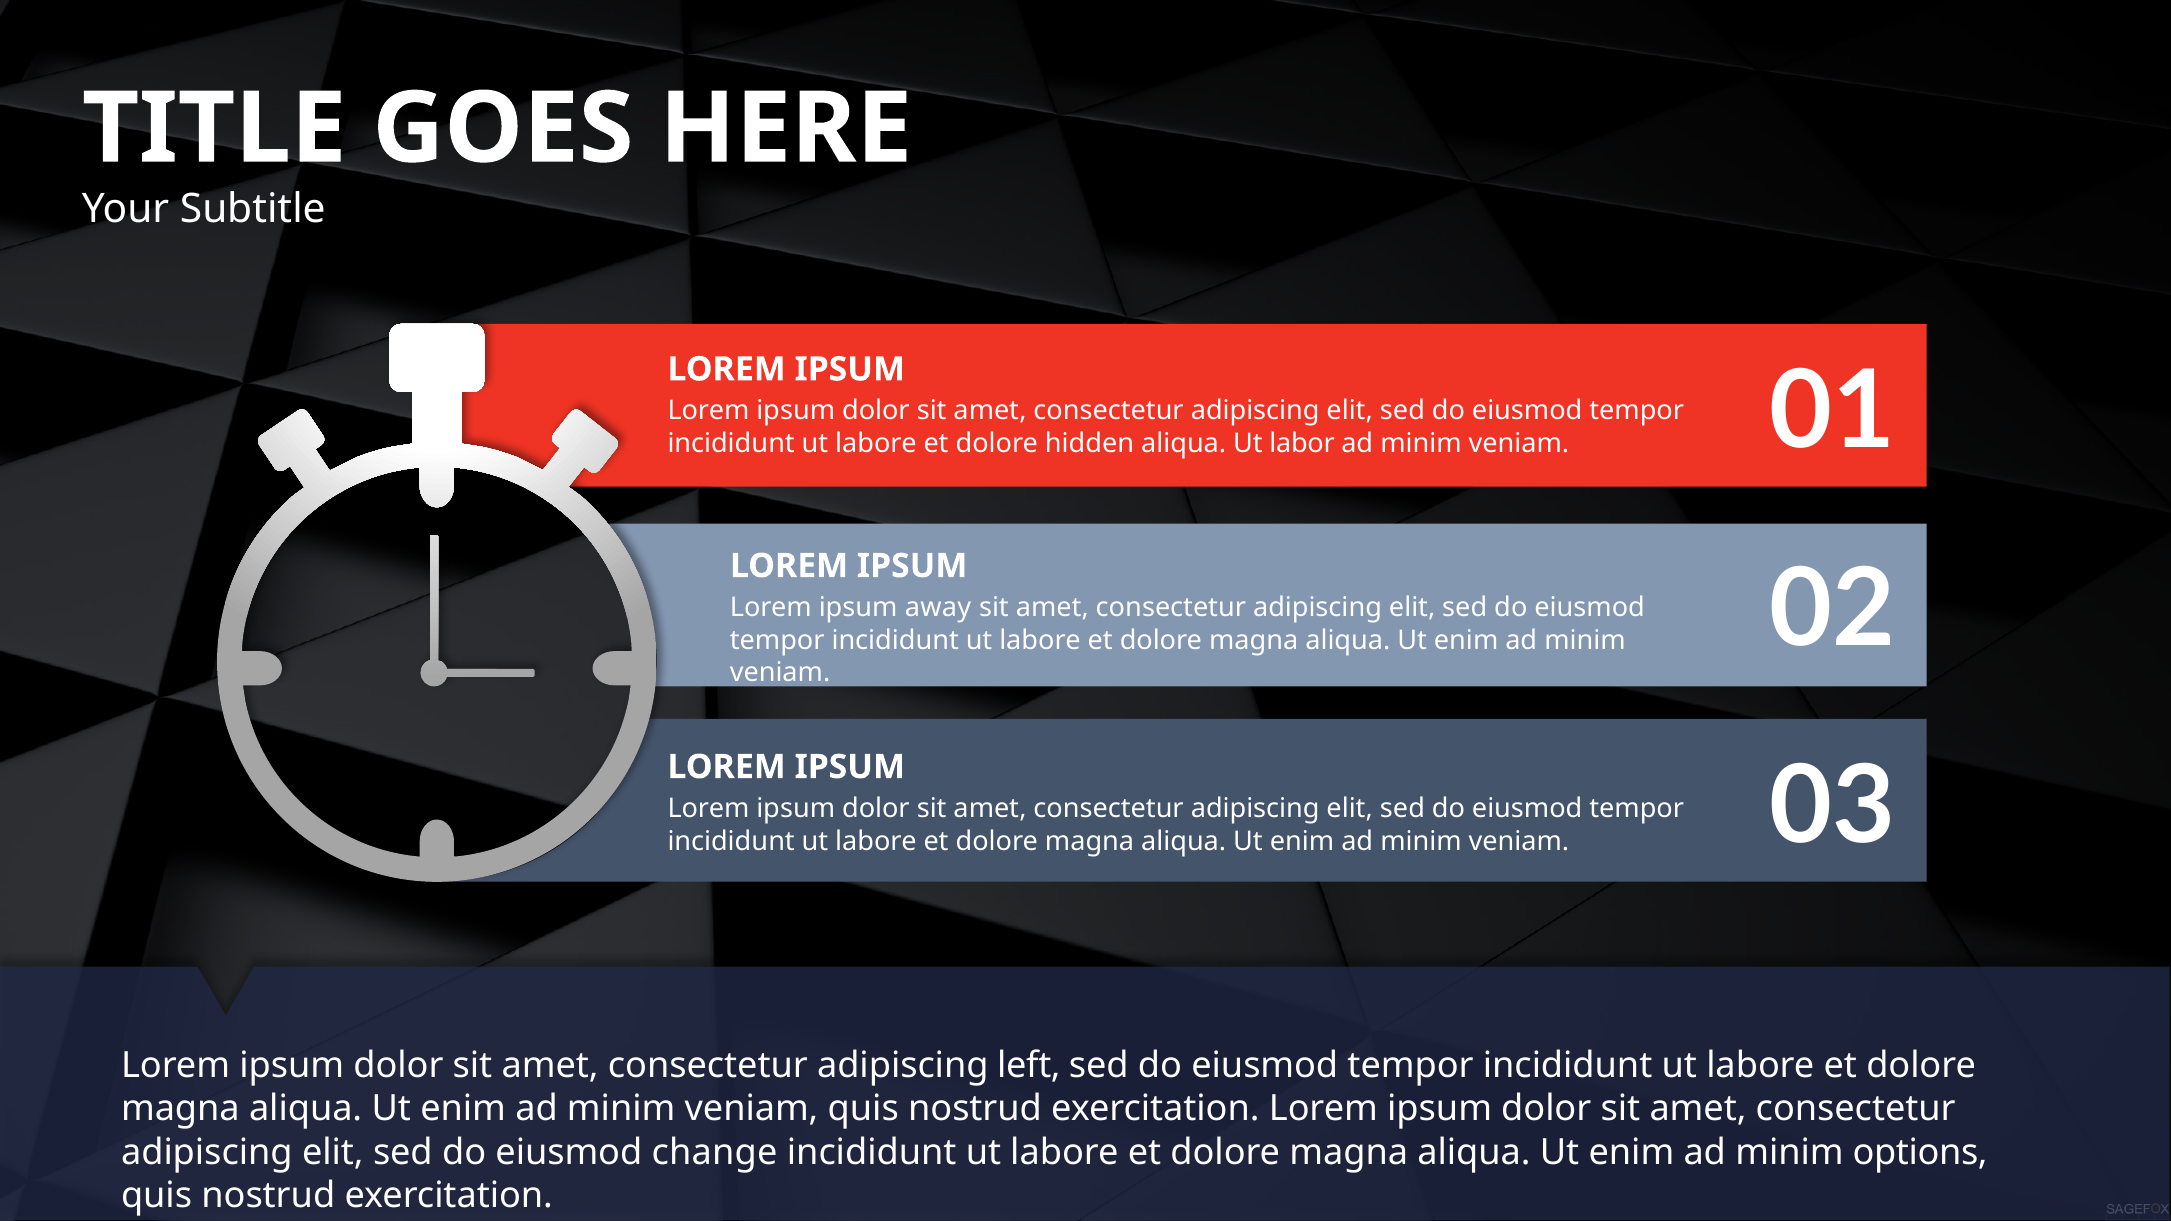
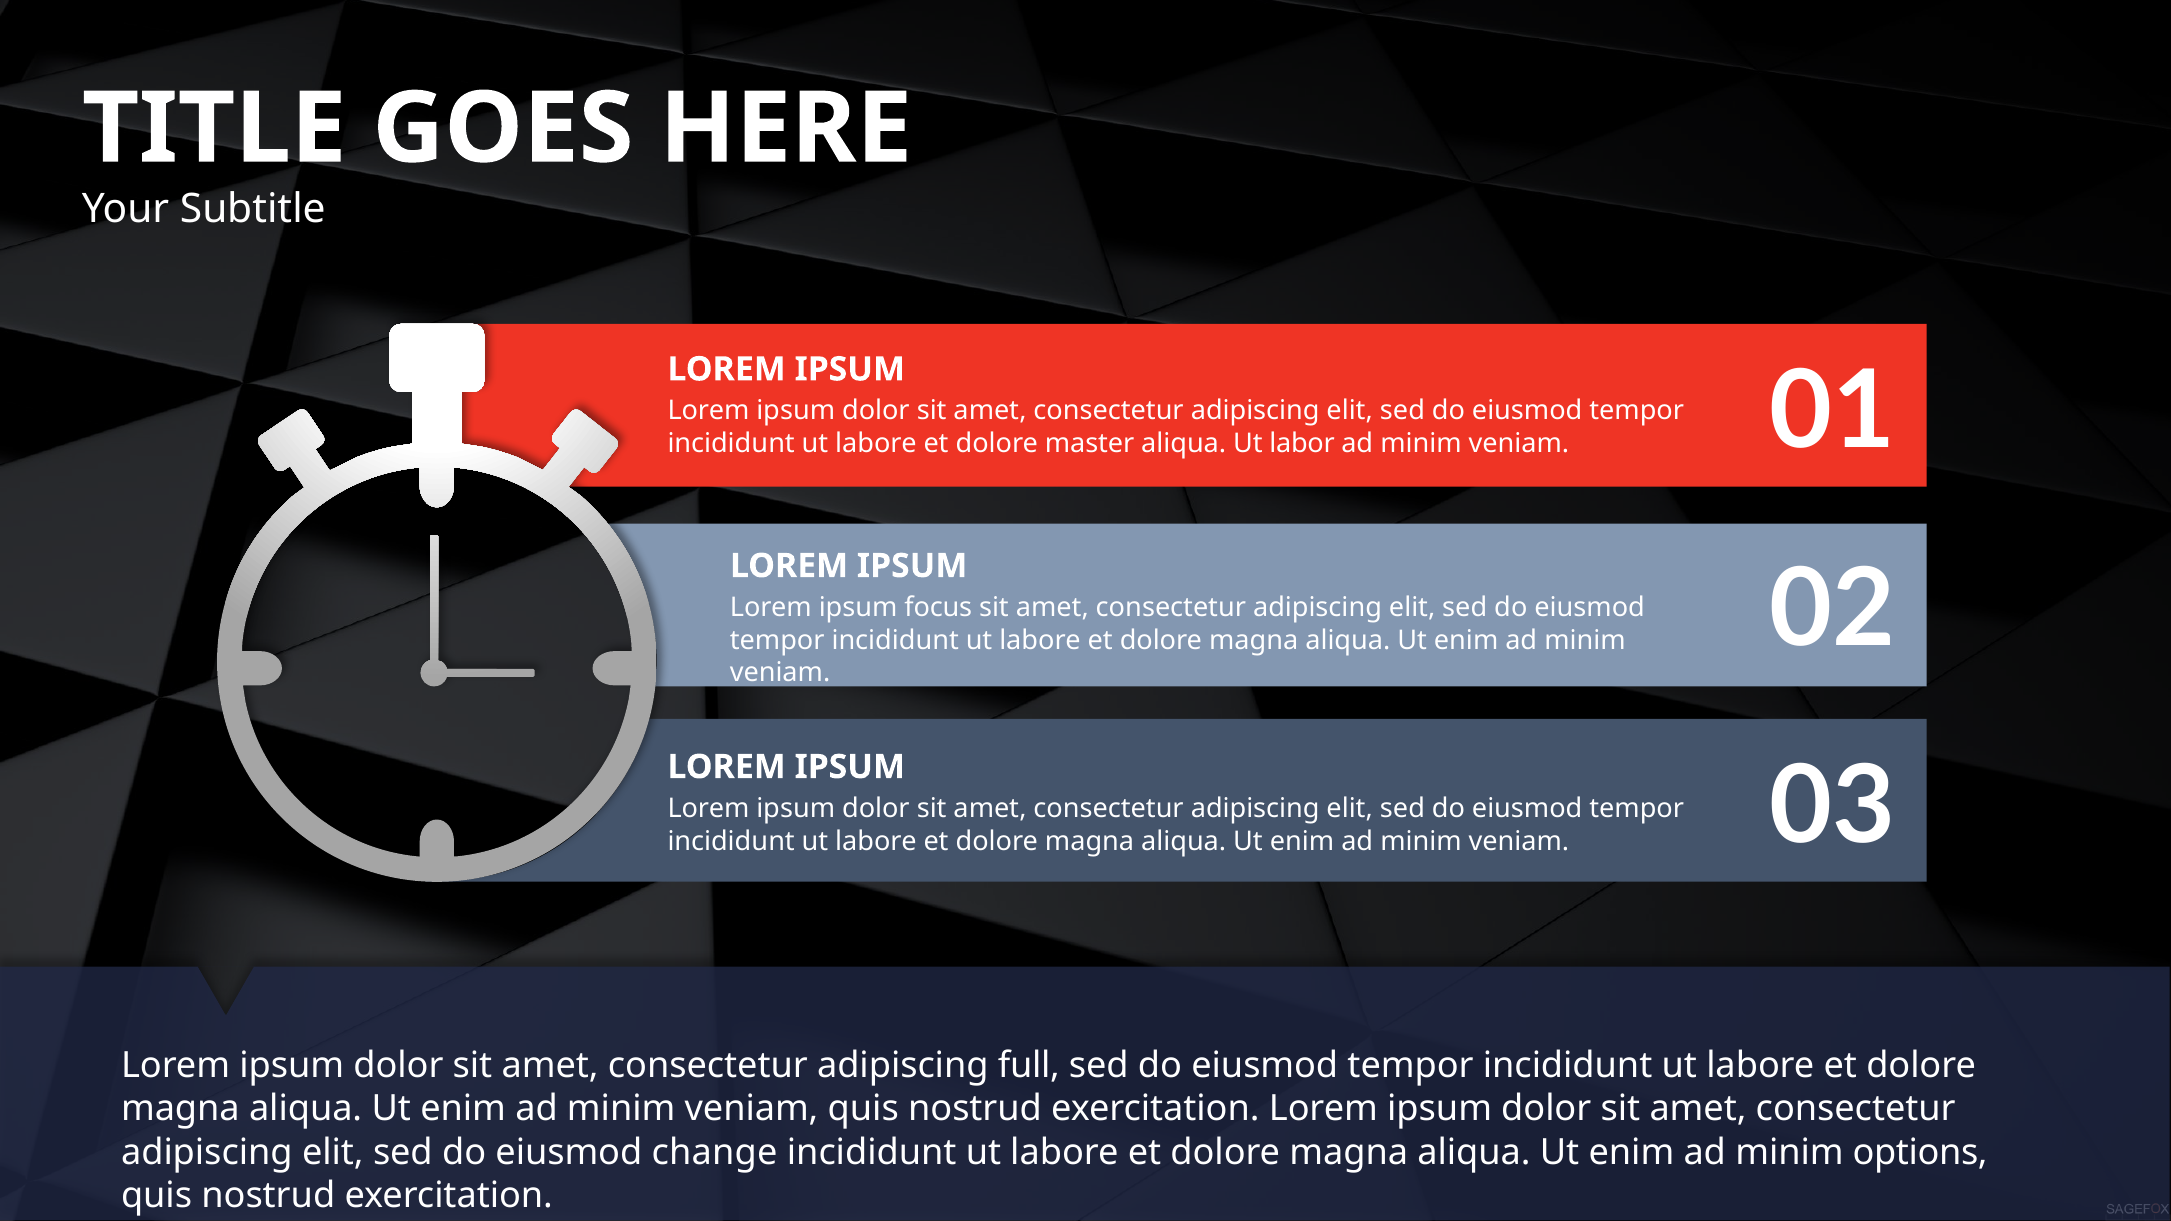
hidden: hidden -> master (1090, 443)
away: away -> focus (938, 608)
left: left -> full (1029, 1066)
